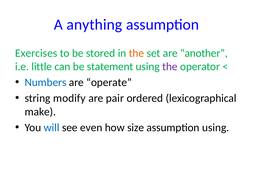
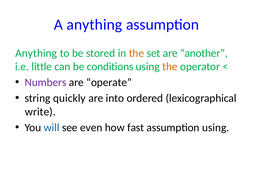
Exercises: Exercises -> Anything (36, 53)
statement: statement -> conditions (110, 67)
the colour: purple -> orange (170, 67)
Numbers colour: blue -> purple (46, 82)
modify: modify -> quickly (69, 98)
pair: pair -> into (115, 98)
make: make -> write (40, 112)
size: size -> fast (136, 127)
